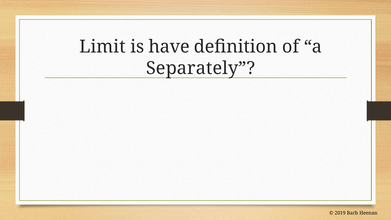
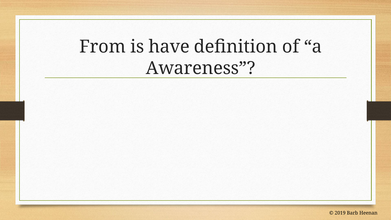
Limit: Limit -> From (102, 47)
Separately: Separately -> Awareness (201, 68)
